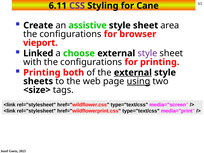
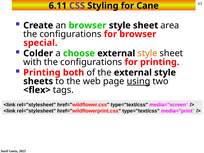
an assistive: assistive -> browser (88, 25)
vieport: vieport -> special (40, 43)
Linked: Linked -> Colder (38, 53)
style colour: purple -> orange (147, 53)
external underline: present -> none (133, 73)
<size>: <size> -> <flex> (37, 90)
